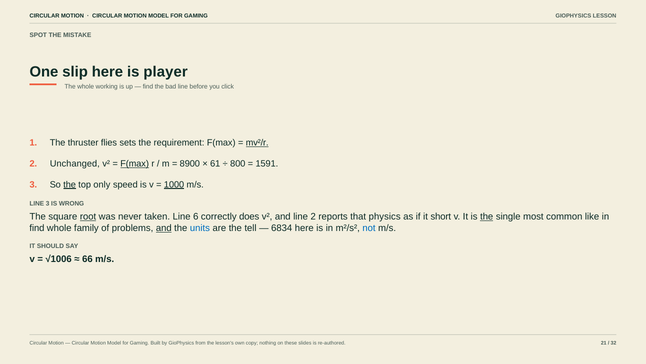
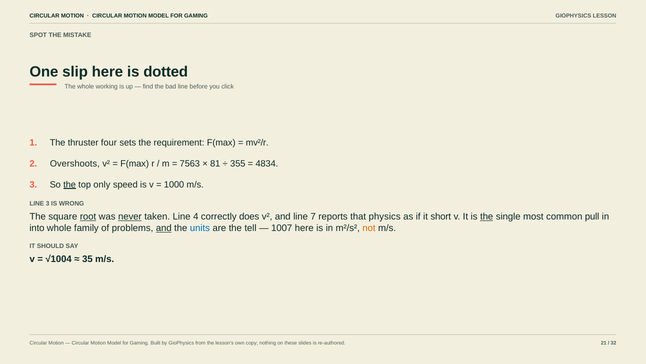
player: player -> dotted (166, 72)
flies: flies -> four (109, 143)
mv²/r underline: present -> none (257, 143)
Unchanged: Unchanged -> Overshoots (75, 163)
F(max underline: present -> none (135, 163)
8900: 8900 -> 7563 (190, 163)
61: 61 -> 81 (215, 163)
800: 800 -> 355 (238, 163)
1591: 1591 -> 4834 (267, 163)
1000 underline: present -> none (174, 184)
never underline: none -> present (130, 216)
6: 6 -> 4 (196, 216)
line 2: 2 -> 7 (313, 216)
like: like -> pull (592, 216)
find: find -> into (37, 228)
6834: 6834 -> 1007 (282, 228)
not colour: blue -> orange (369, 228)
√1006: √1006 -> √1004 (59, 259)
66: 66 -> 35 (87, 259)
